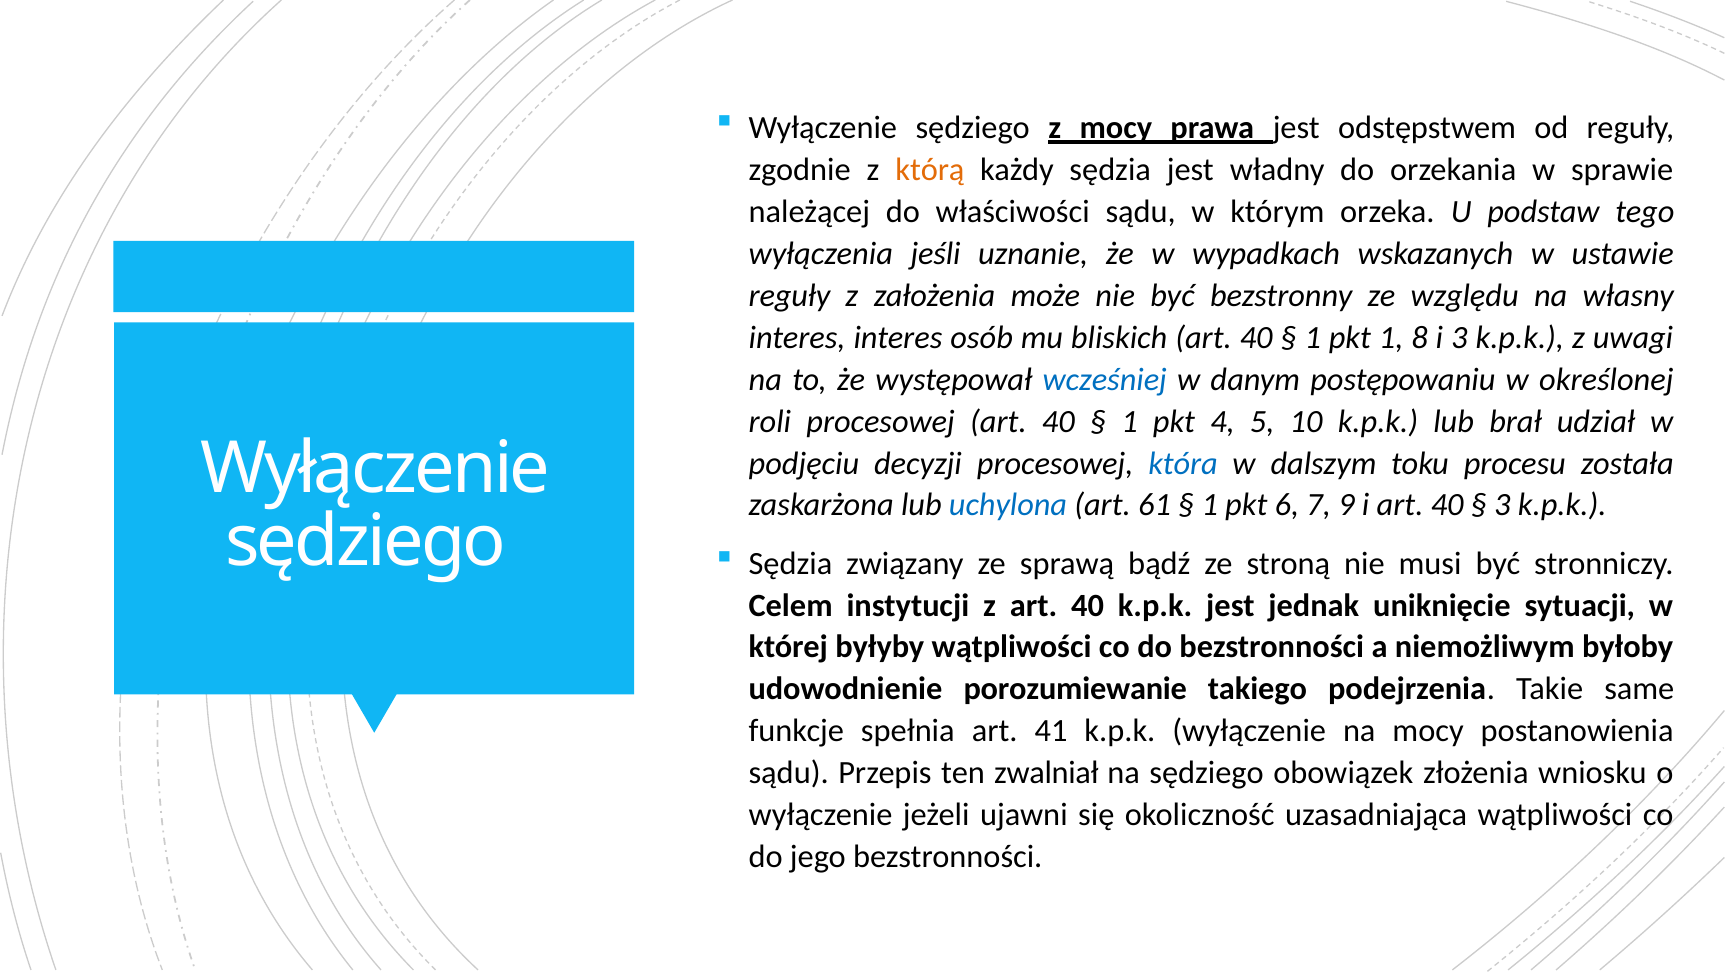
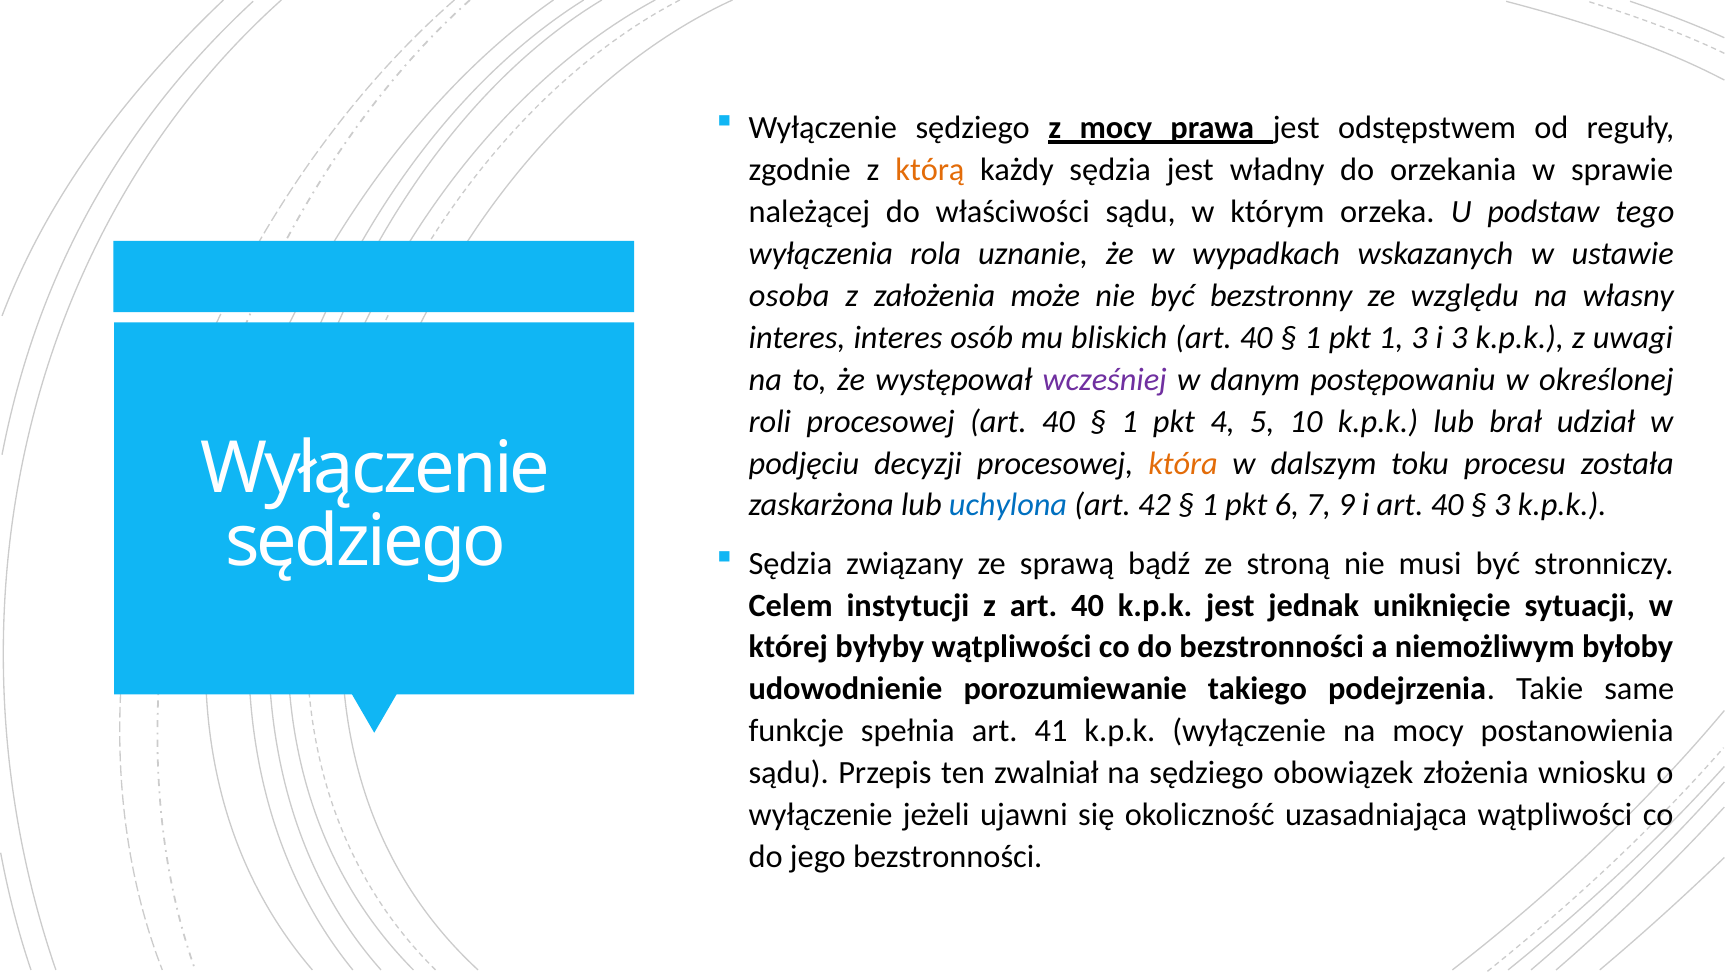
jeśli: jeśli -> rola (936, 254)
reguły: reguły -> osoba (789, 296)
1 8: 8 -> 3 (1420, 337)
wcześniej colour: blue -> purple (1105, 379)
która colour: blue -> orange (1183, 463)
61: 61 -> 42 (1155, 505)
